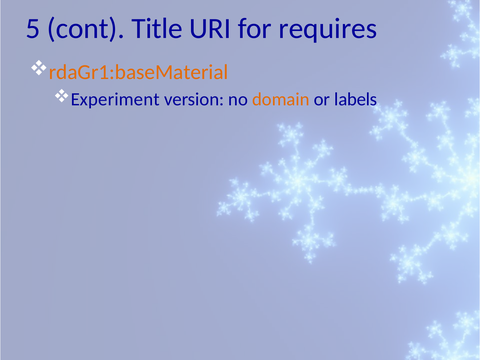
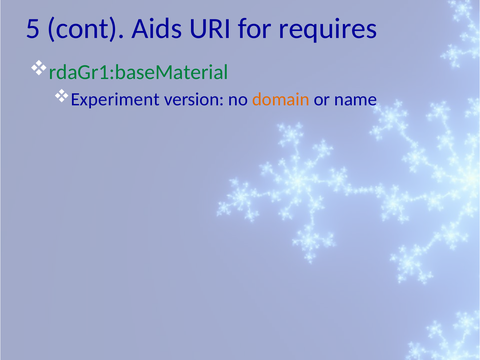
Title: Title -> Aids (157, 29)
rdaGr1:baseMaterial colour: orange -> green (139, 72)
labels: labels -> name (356, 99)
